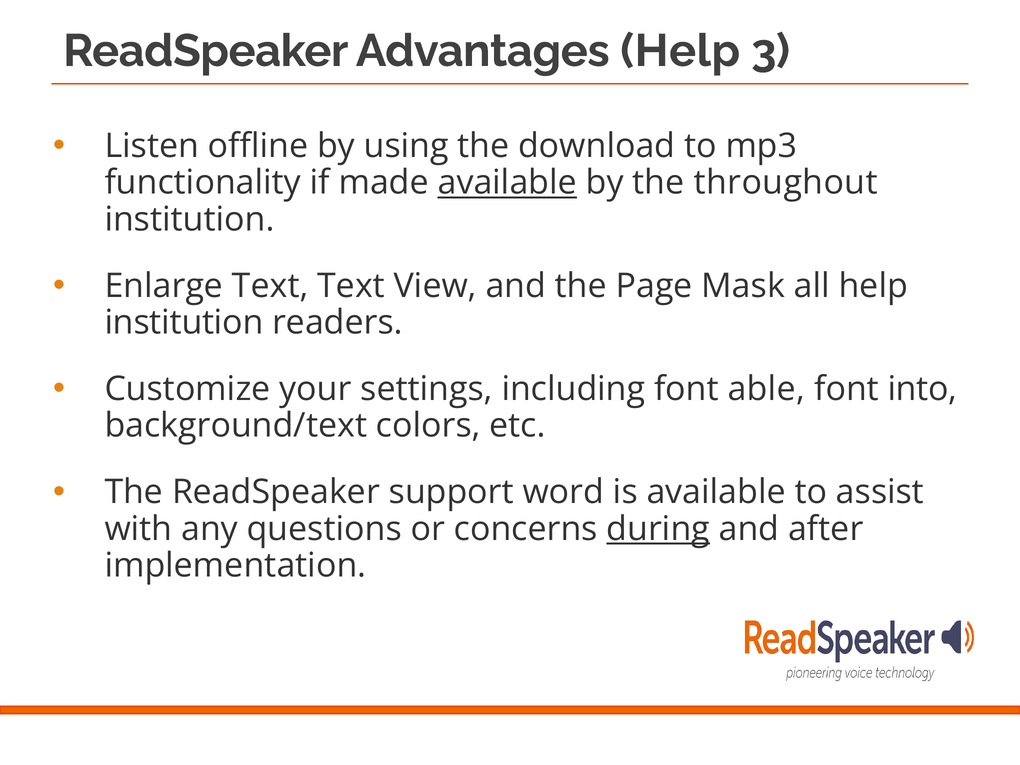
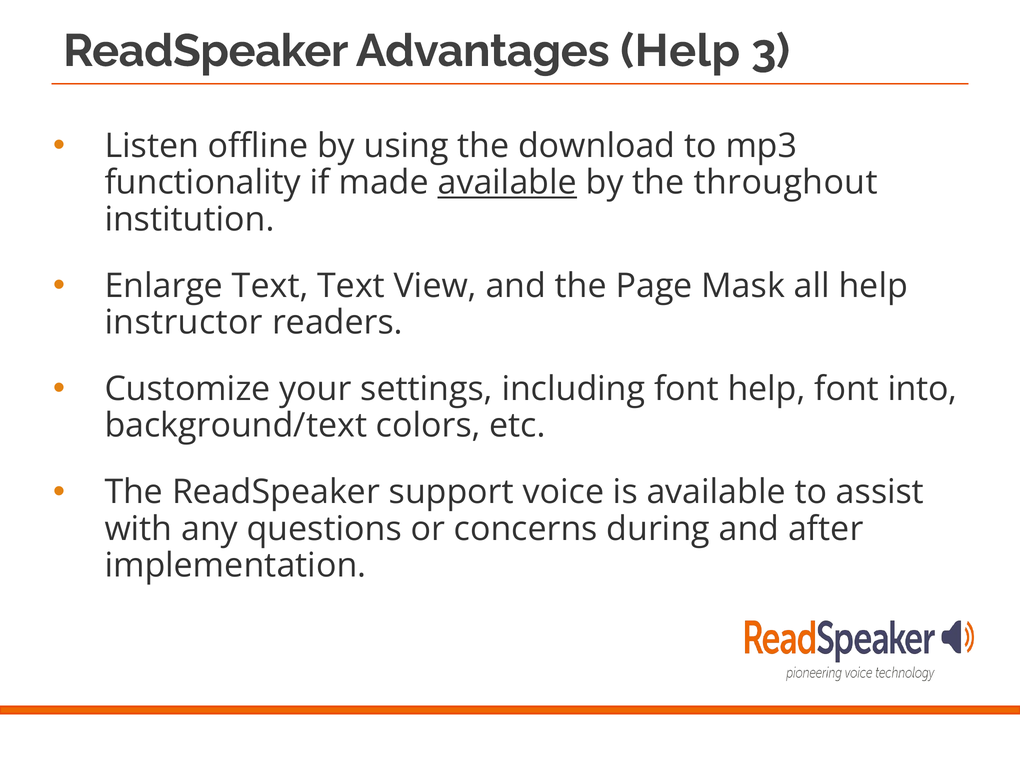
institution: institution -> instructor (184, 323)
font able: able -> help (767, 389)
word: word -> voice (563, 492)
during underline: present -> none (658, 529)
